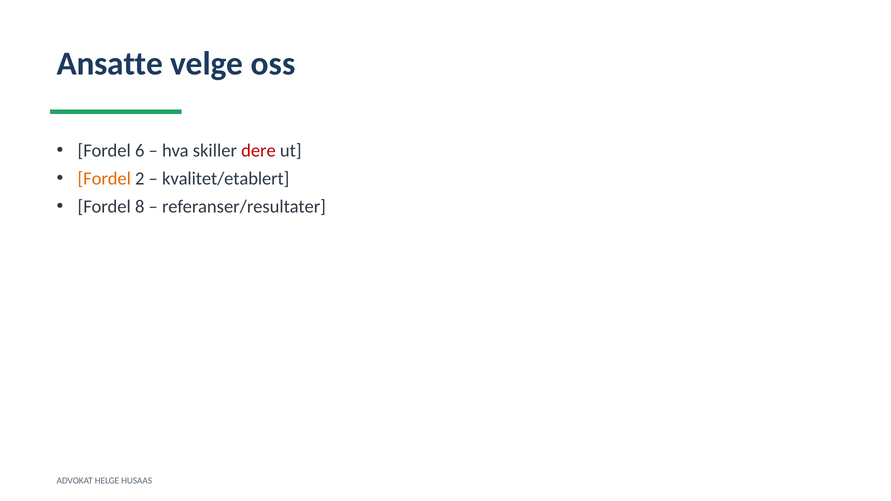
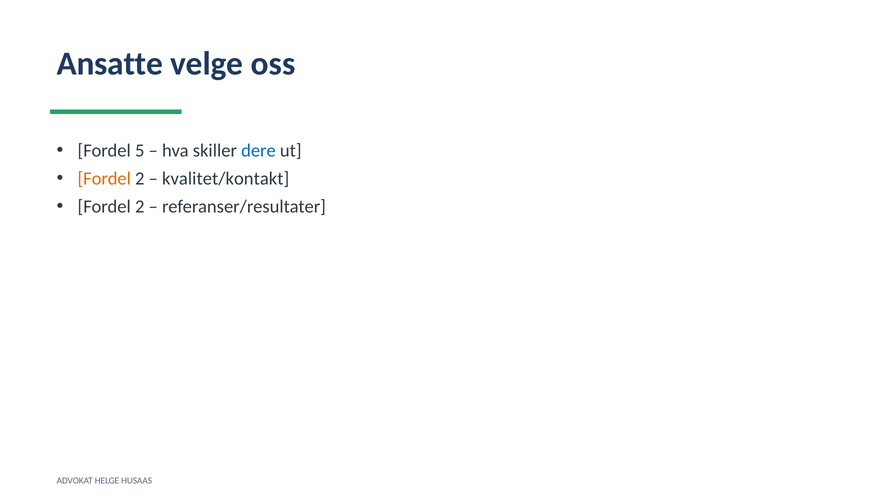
6: 6 -> 5 (140, 151)
dere colour: red -> blue (258, 151)
kvalitet/etablert: kvalitet/etablert -> kvalitet/kontakt (226, 179)
8: 8 -> 2 (140, 207)
